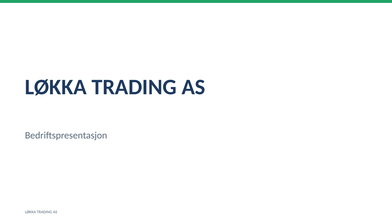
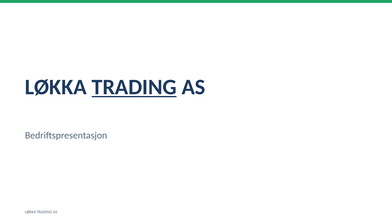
TRADING underline: none -> present (134, 87)
